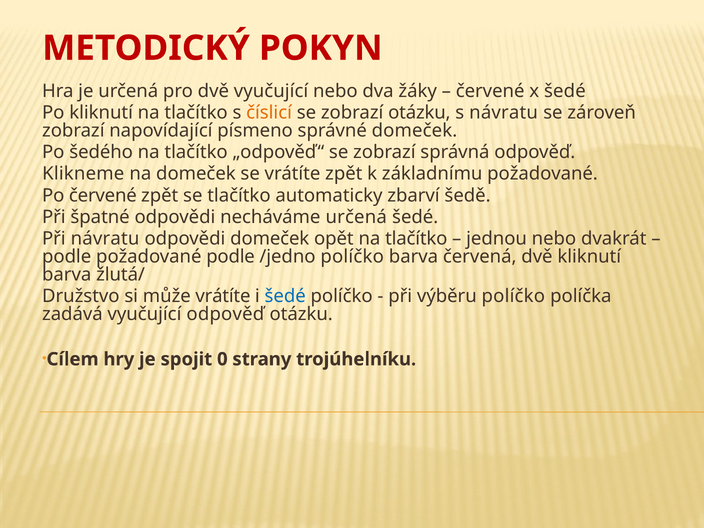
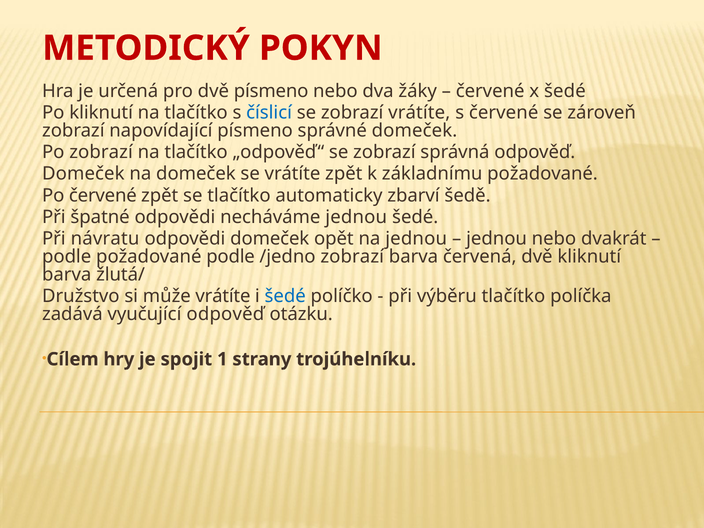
dvě vyučující: vyučující -> písmeno (271, 91)
číslicí colour: orange -> blue (269, 113)
zobrazí otázku: otázku -> vrátíte (419, 113)
s návratu: návratu -> červené (504, 113)
Po šedého: šedého -> zobrazí (101, 152)
Klikneme: Klikneme -> Domeček (83, 174)
necháváme určená: určená -> jednou (356, 217)
opět na tlačítko: tlačítko -> jednou (416, 238)
/jedno políčko: políčko -> zobrazí (352, 257)
výběru políčko: políčko -> tlačítko (513, 296)
0: 0 -> 1 (222, 359)
